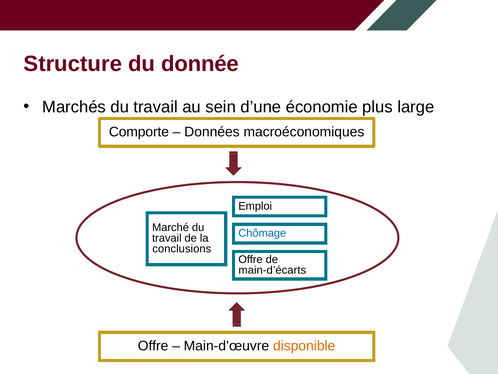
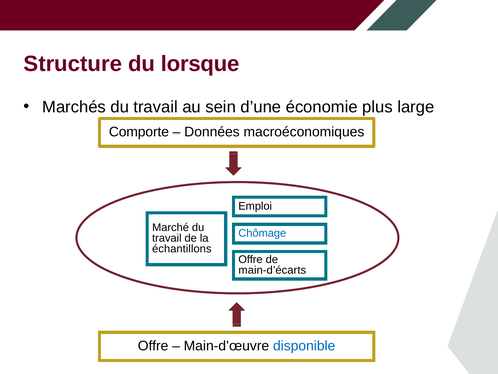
donnée: donnée -> lorsque (200, 64)
conclusions: conclusions -> échantillons (182, 249)
disponible colour: orange -> blue (304, 345)
